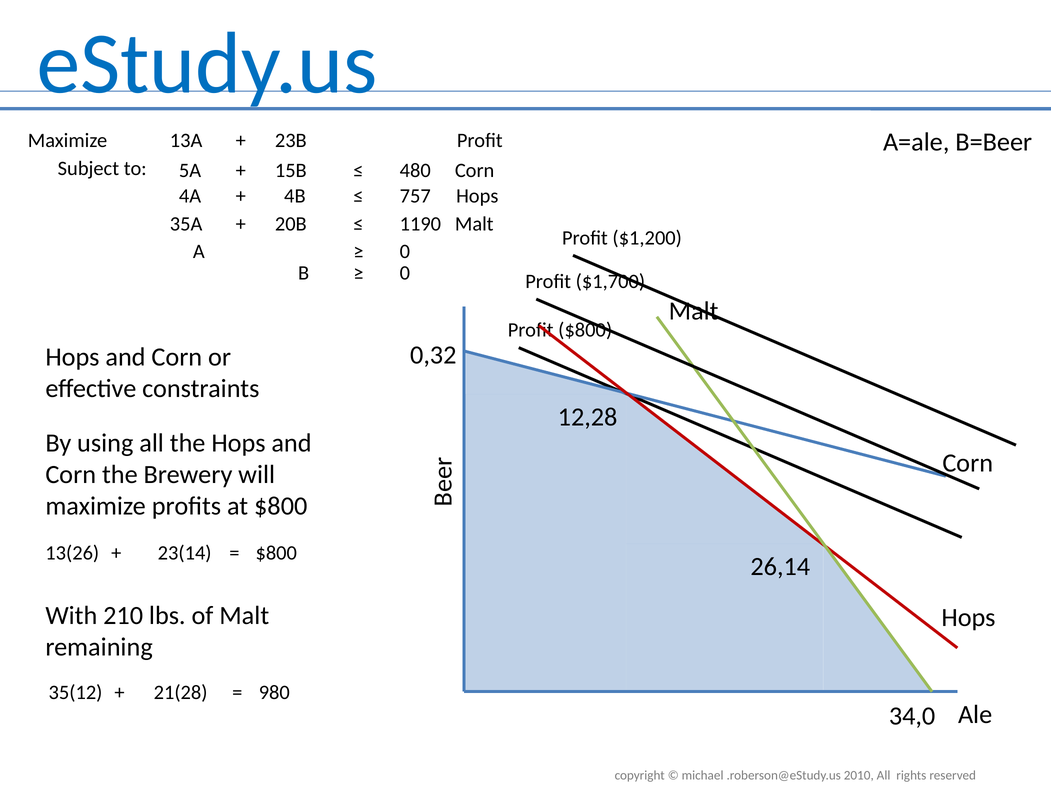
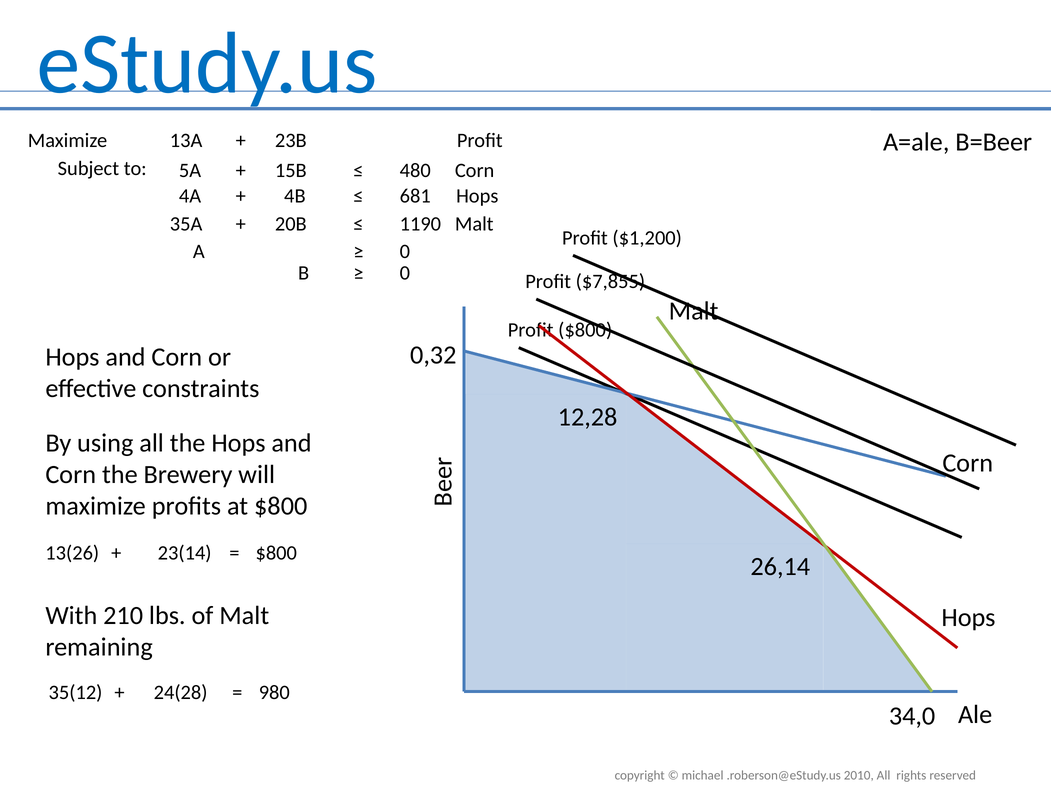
757: 757 -> 681 (415, 196)
$1,700: $1,700 -> $7,855 (610, 282)
21(28: 21(28 -> 24(28 (181, 693)
